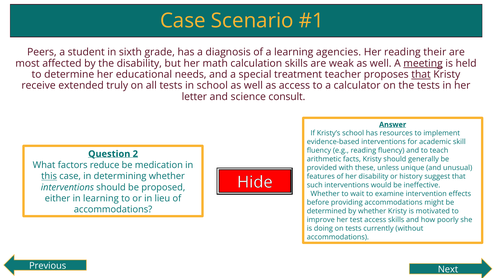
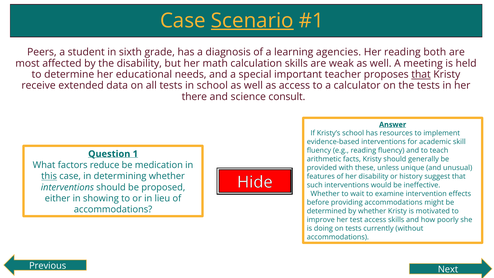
Scenario underline: none -> present (252, 21)
their: their -> both (435, 52)
meeting underline: present -> none (423, 63)
treatment: treatment -> important (298, 74)
truly: truly -> data (117, 86)
letter: letter -> there (194, 97)
2: 2 -> 1 (135, 154)
in learning: learning -> showing (101, 198)
